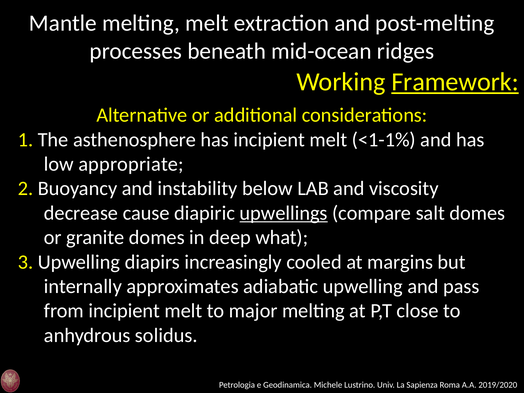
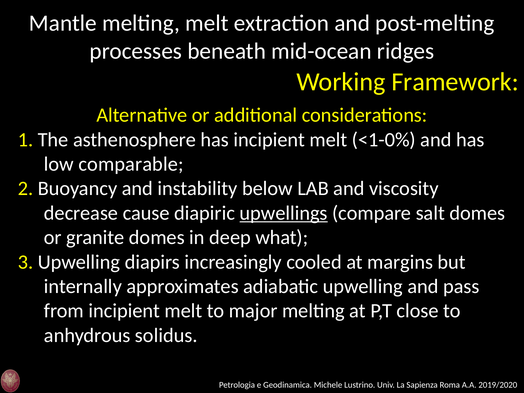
Framework underline: present -> none (455, 82)
<1-1%: <1-1% -> <1-0% (384, 140)
appropriate: appropriate -> comparable (131, 164)
